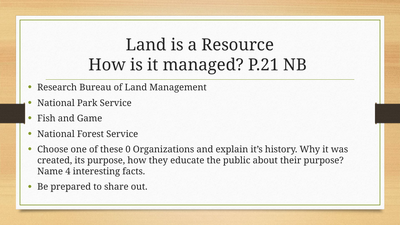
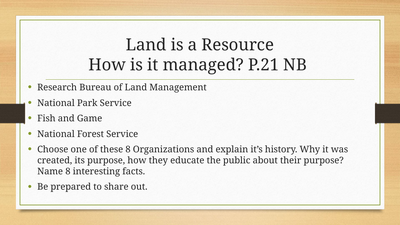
these 0: 0 -> 8 (128, 149)
Name 4: 4 -> 8 (68, 171)
